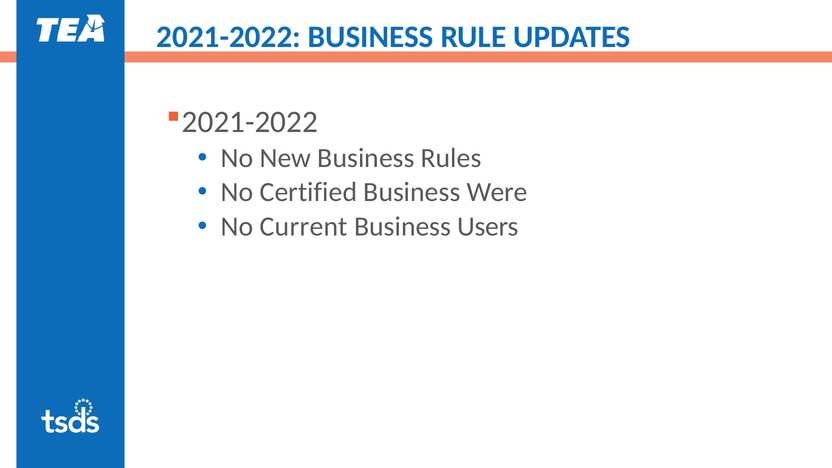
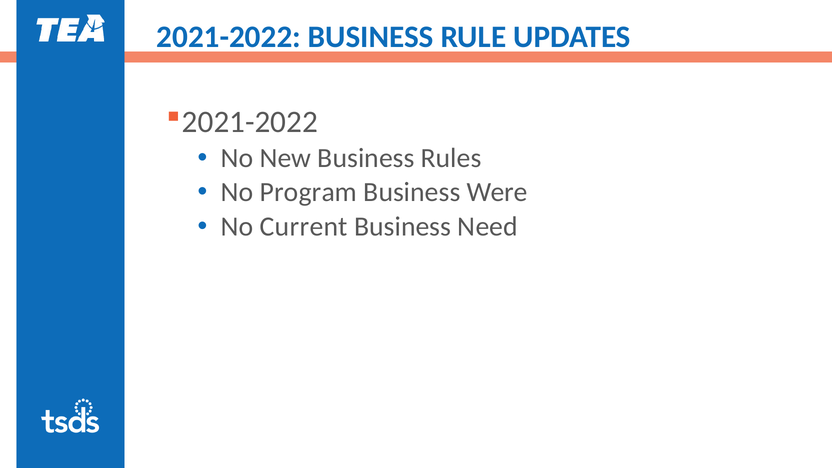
Certified: Certified -> Program (308, 192)
Users: Users -> Need (488, 227)
